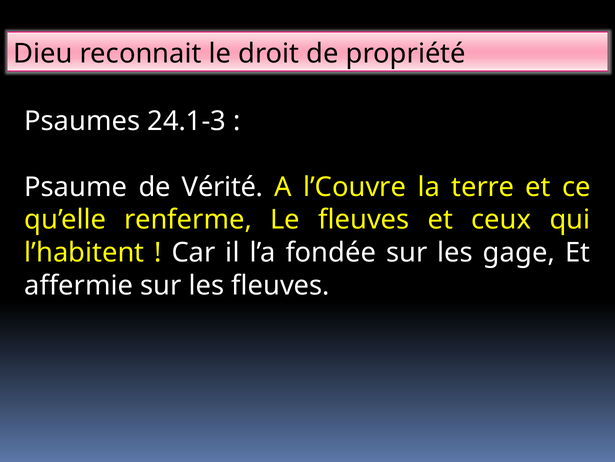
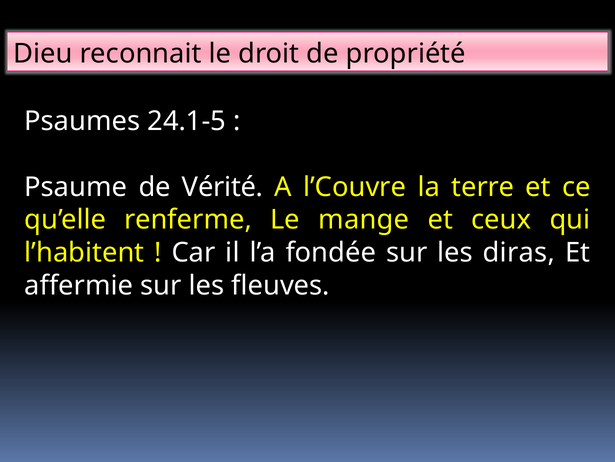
24.1-3: 24.1-3 -> 24.1-5 (187, 121)
Le fleuves: fleuves -> mange (364, 220)
gage: gage -> diras (519, 252)
